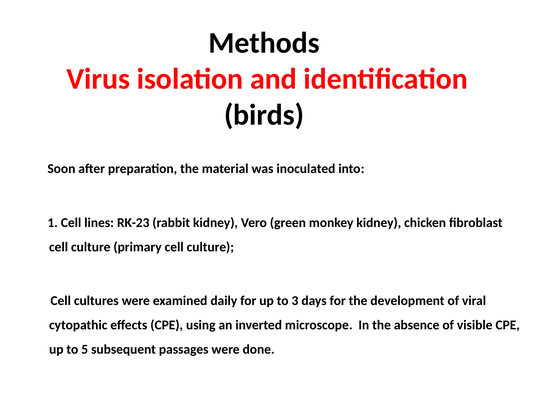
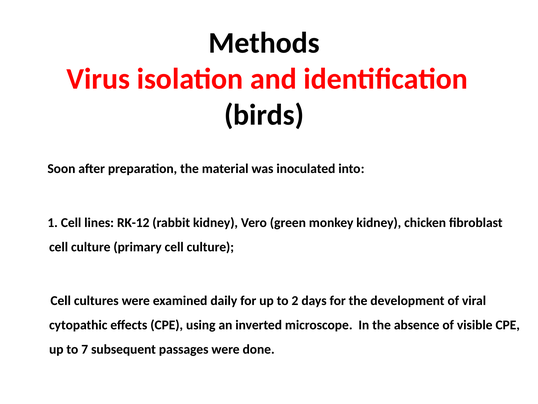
RK-23: RK-23 -> RK-12 (133, 222)
3: 3 -> 2 (295, 300)
5: 5 -> 7 (85, 349)
